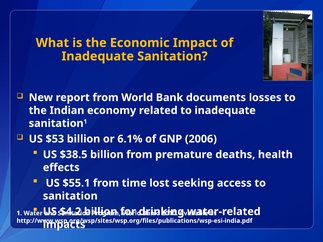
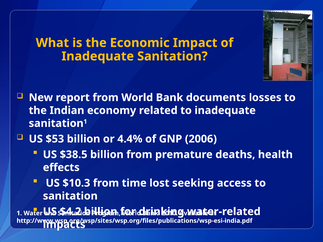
6.1%: 6.1% -> 4.4% (130, 139)
$55.1: $55.1 -> $10.3 (76, 183)
